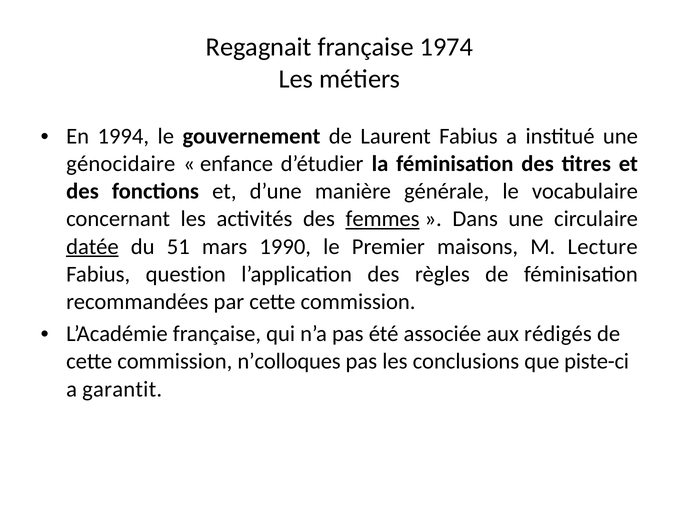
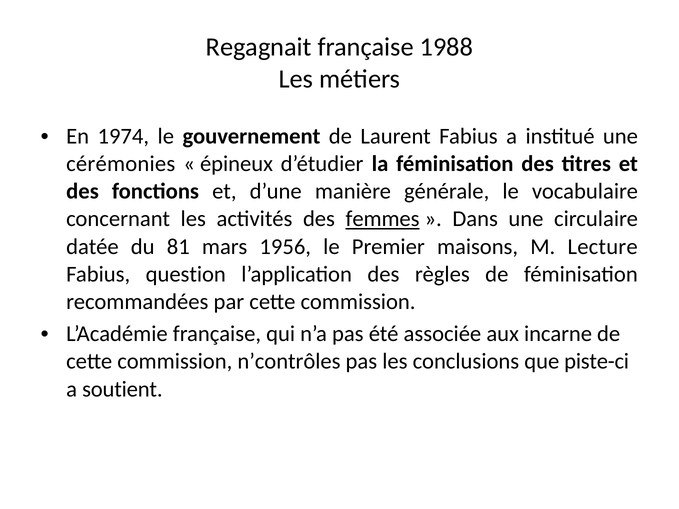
1974: 1974 -> 1988 (446, 47)
1994: 1994 -> 1974 (123, 136)
génocidaire: génocidaire -> cérémonies (121, 164)
enfance: enfance -> épineux (236, 164)
datée underline: present -> none (92, 247)
51: 51 -> 81 (178, 247)
1990: 1990 -> 1956 (285, 247)
rédigés: rédigés -> incarne (558, 334)
n’colloques: n’colloques -> n’contrôles (289, 362)
garantit: garantit -> soutient (122, 389)
